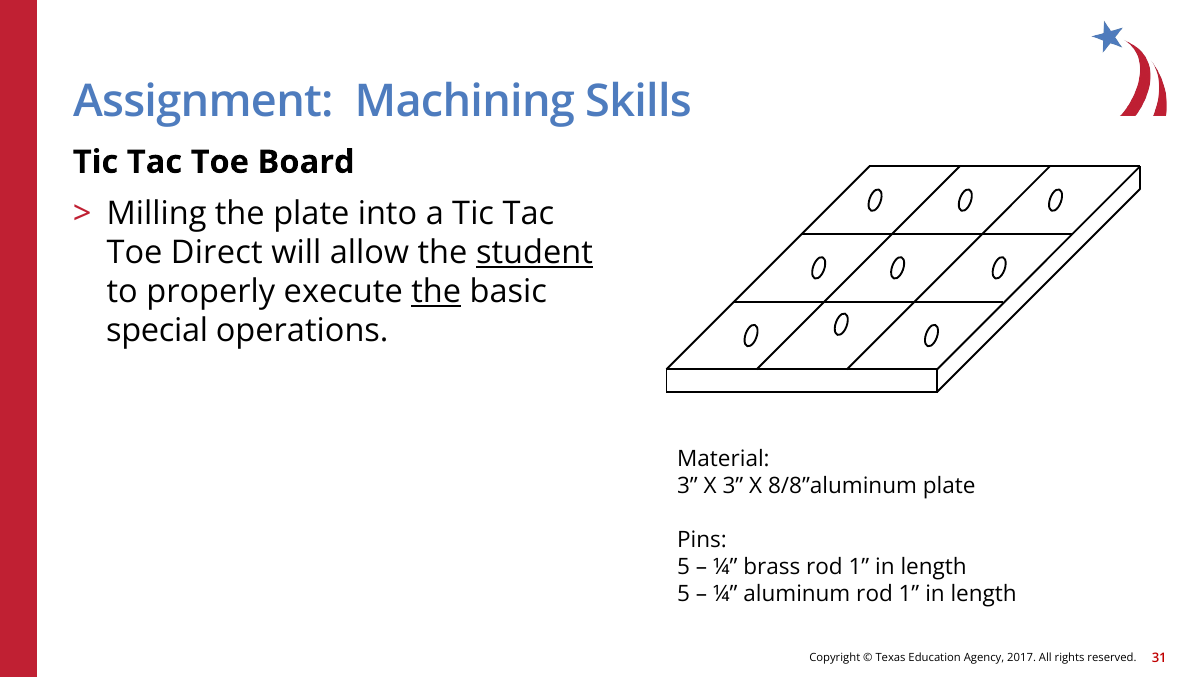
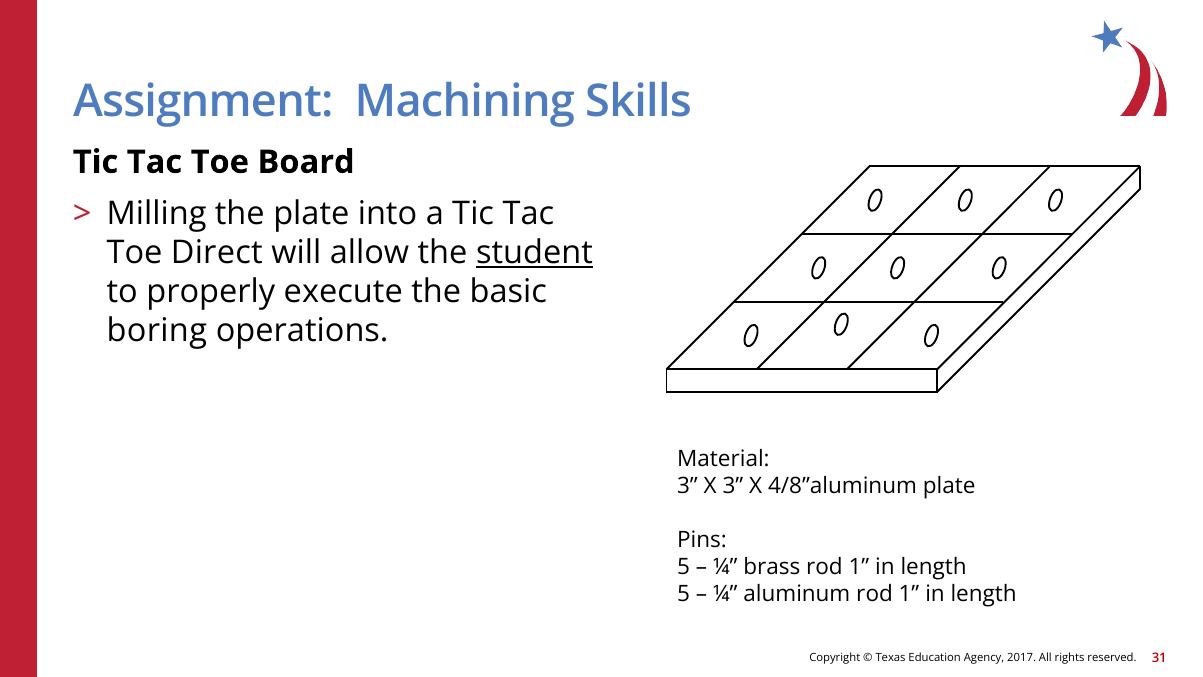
the underline: present -> none (436, 292)
special: special -> boring (157, 331)
8/8”aluminum: 8/8”aluminum -> 4/8”aluminum (843, 486)
